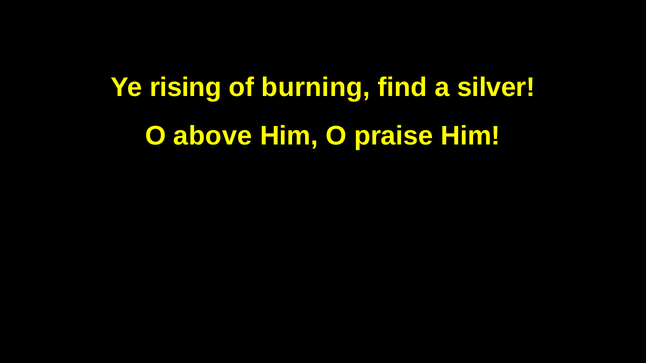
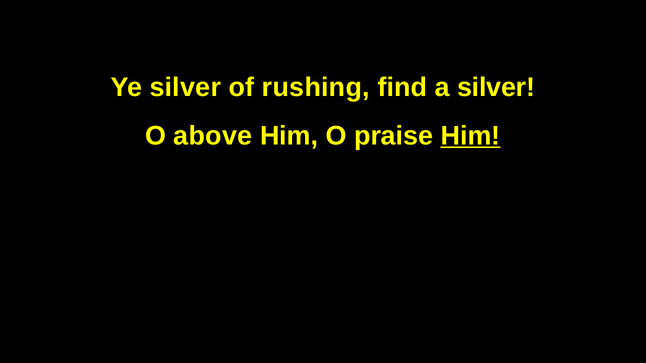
Ye rising: rising -> silver (185, 87)
burning: burning -> rushing (316, 87)
Him underline: none -> present (471, 136)
